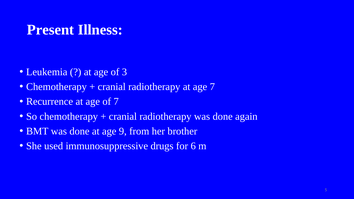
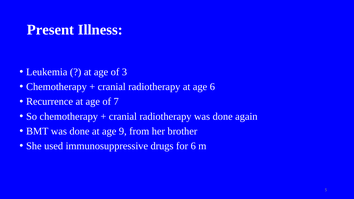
age 7: 7 -> 6 (212, 87)
